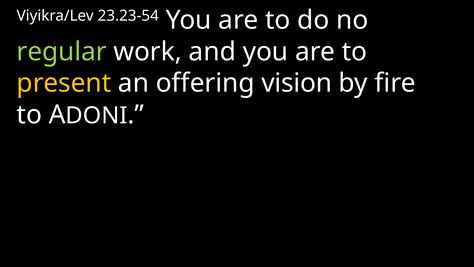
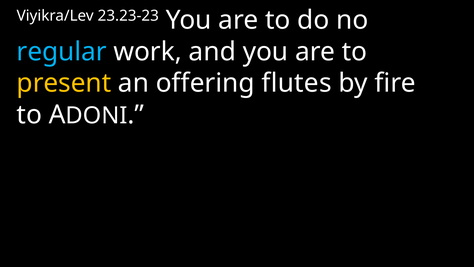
23.23-54: 23.23-54 -> 23.23-23 (128, 16)
regular colour: light green -> light blue (62, 52)
vision: vision -> flutes (297, 83)
